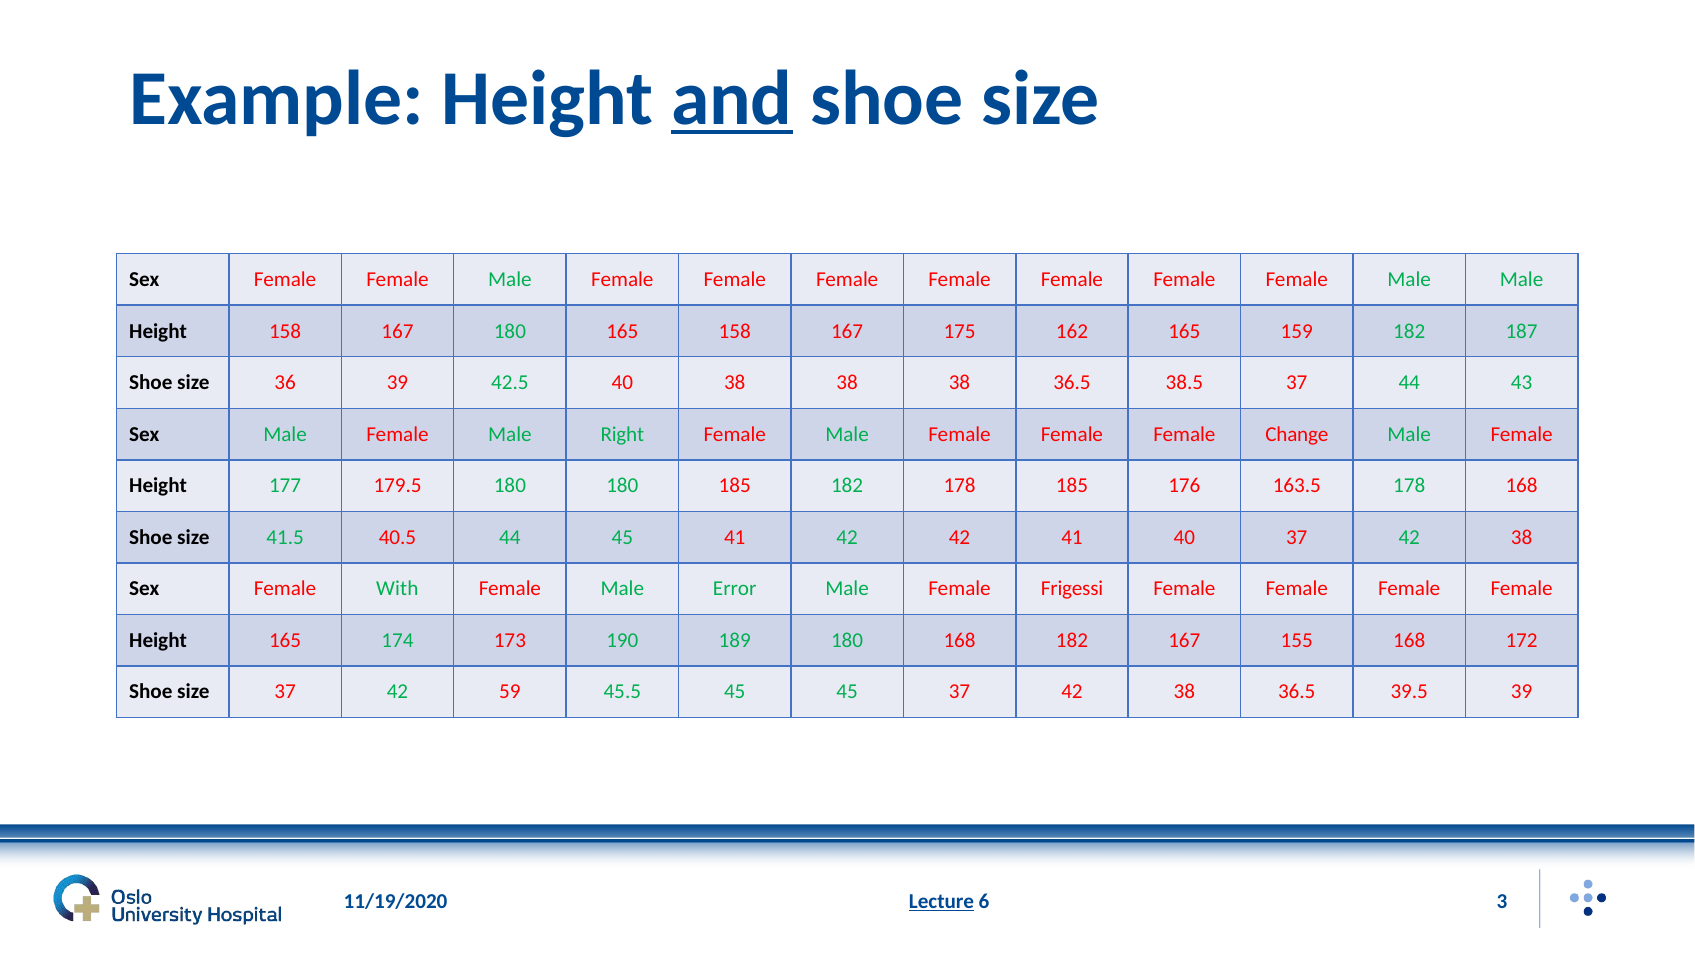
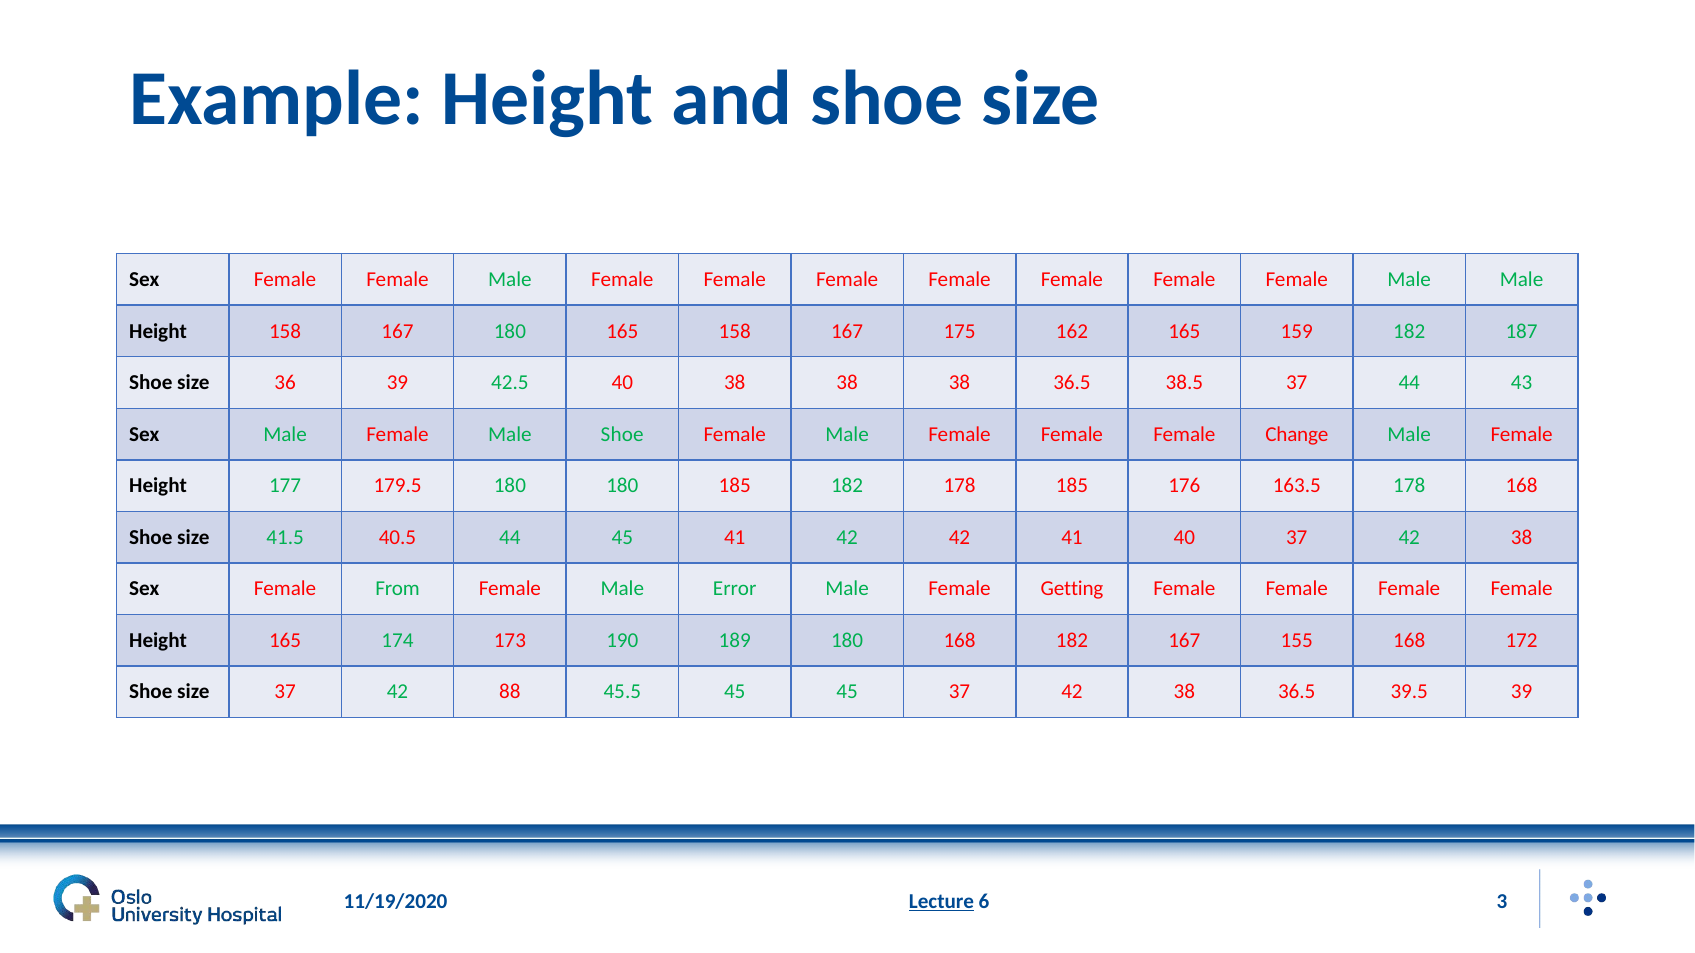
and underline: present -> none (732, 99)
Male Right: Right -> Shoe (622, 434)
With: With -> From (398, 589)
Frigessi: Frigessi -> Getting (1072, 589)
59: 59 -> 88 (510, 692)
